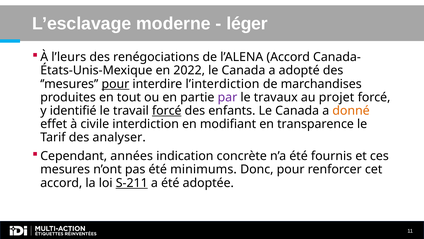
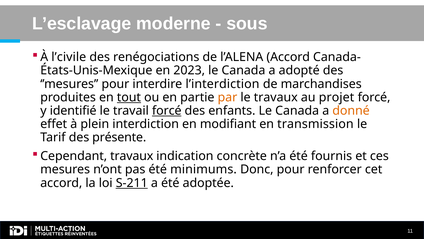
léger: léger -> sous (247, 24)
l’leurs: l’leurs -> l’civile (69, 57)
2022: 2022 -> 2023 (189, 70)
pour underline: present -> none (115, 84)
tout underline: none -> present (129, 97)
par colour: purple -> orange (227, 97)
civile: civile -> plein (95, 124)
transparence: transparence -> transmission (315, 124)
analyser: analyser -> présente (119, 137)
Cependant années: années -> travaux (132, 156)
